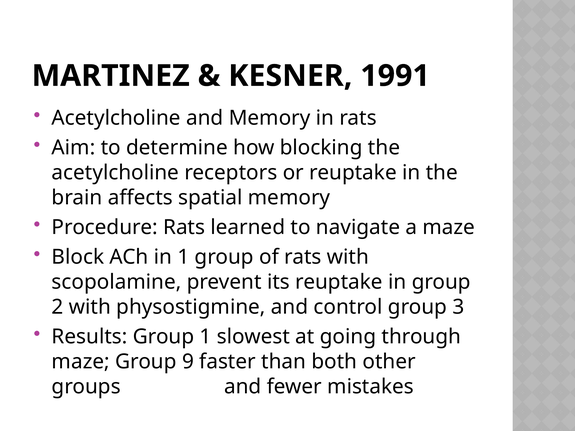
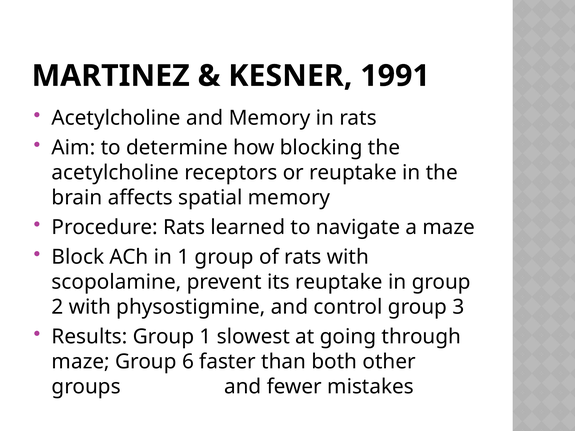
9: 9 -> 6 (188, 362)
